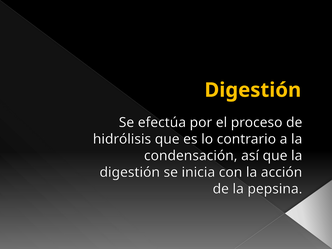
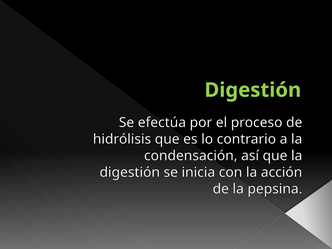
Digestión colour: yellow -> light green (253, 90)
